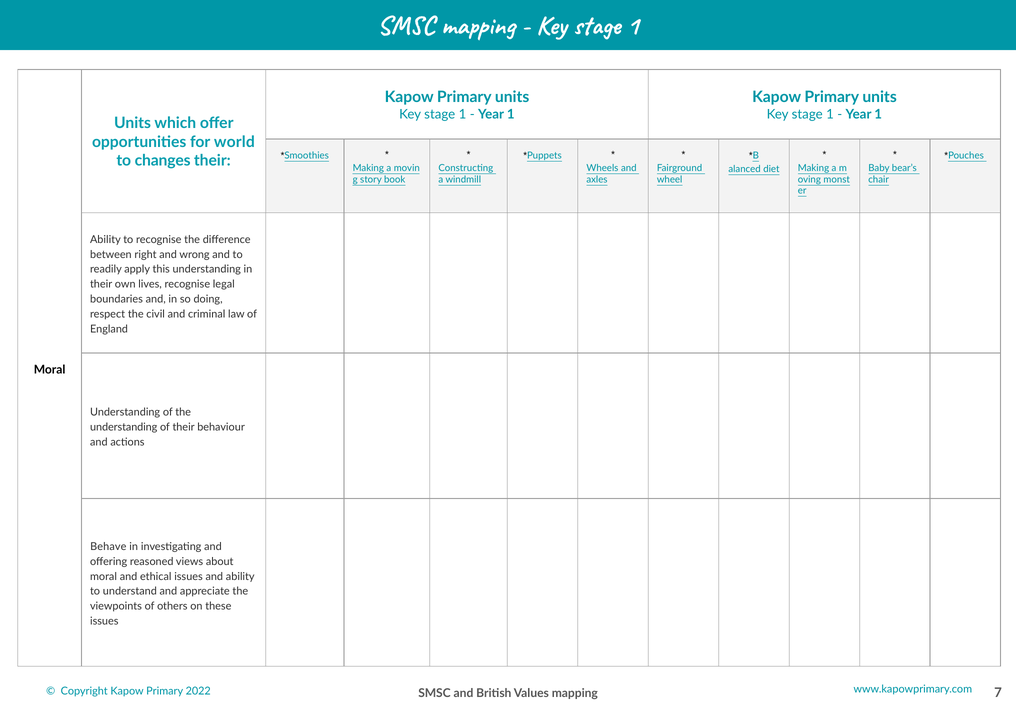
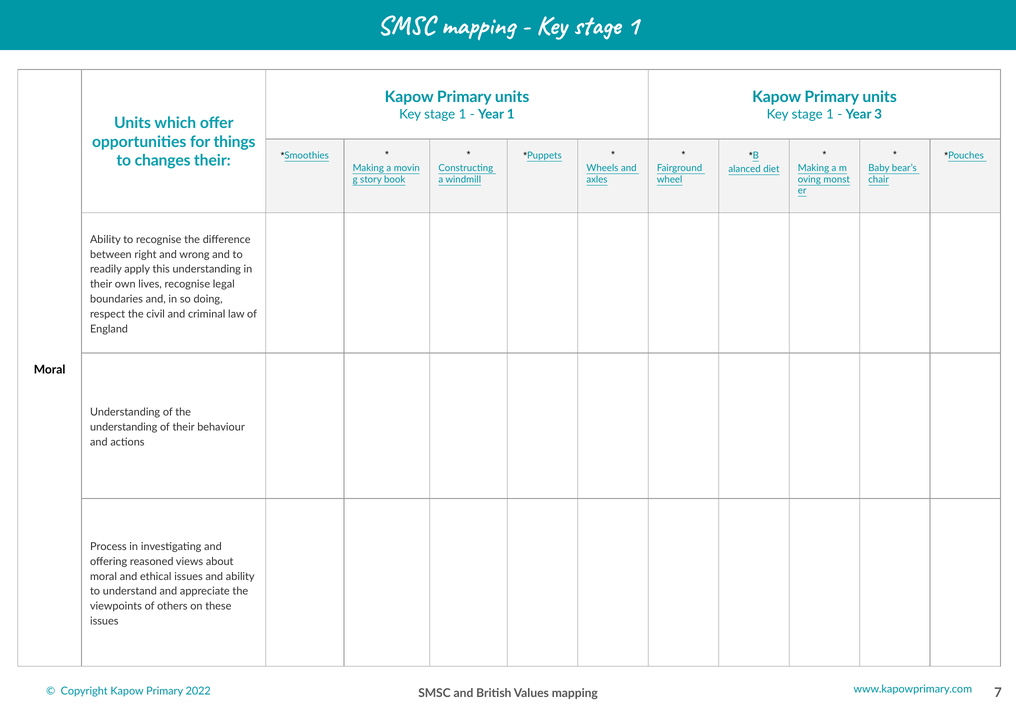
1: 1 -> 3 (878, 114)
world: world -> things (234, 142)
Behave: Behave -> Process (108, 547)
